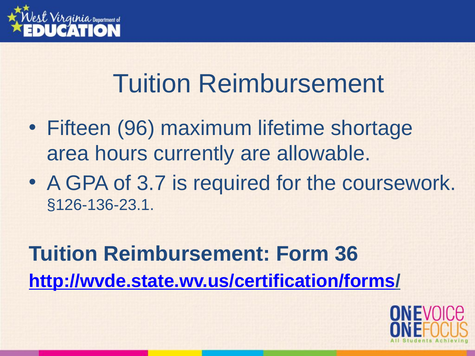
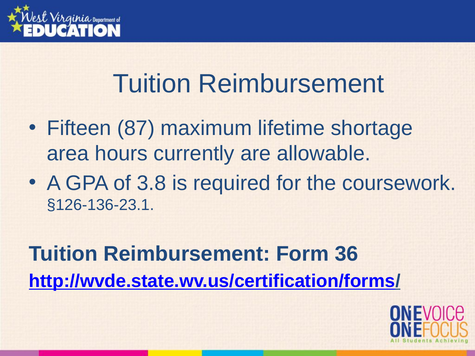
96: 96 -> 87 (136, 128)
3.7: 3.7 -> 3.8 (151, 183)
